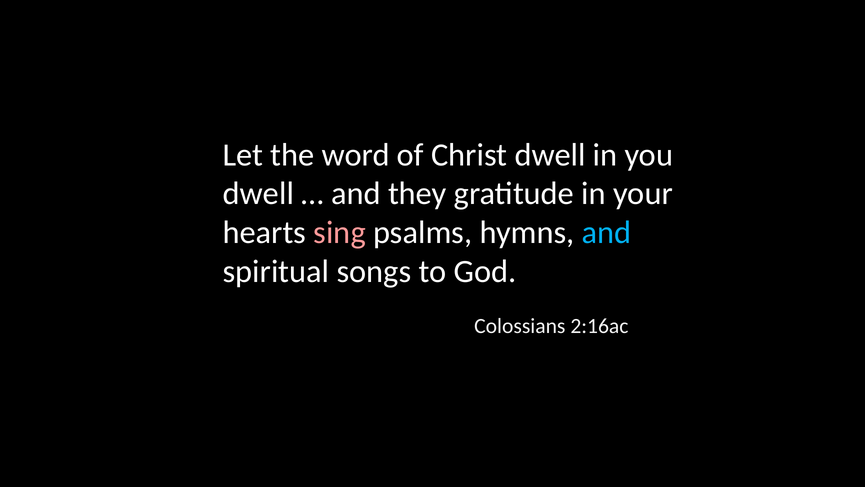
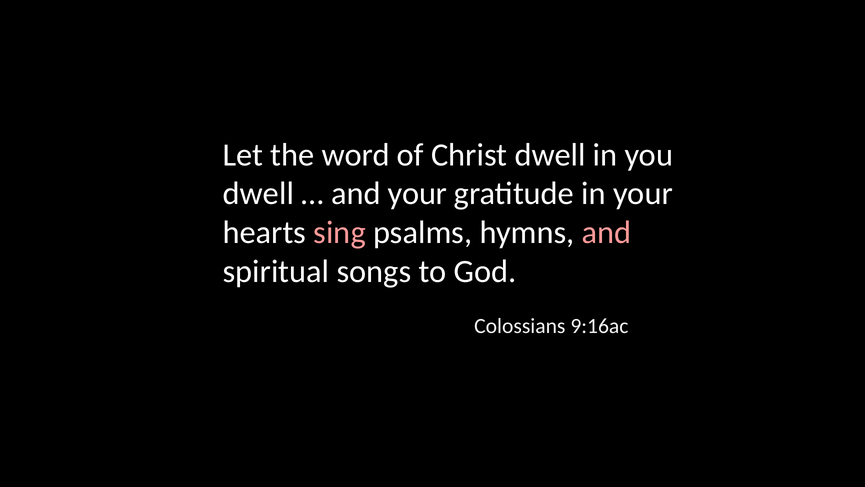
and they: they -> your (417, 194)
and colour: light blue -> pink (606, 232)
2:16ac: 2:16ac -> 9:16ac (599, 326)
